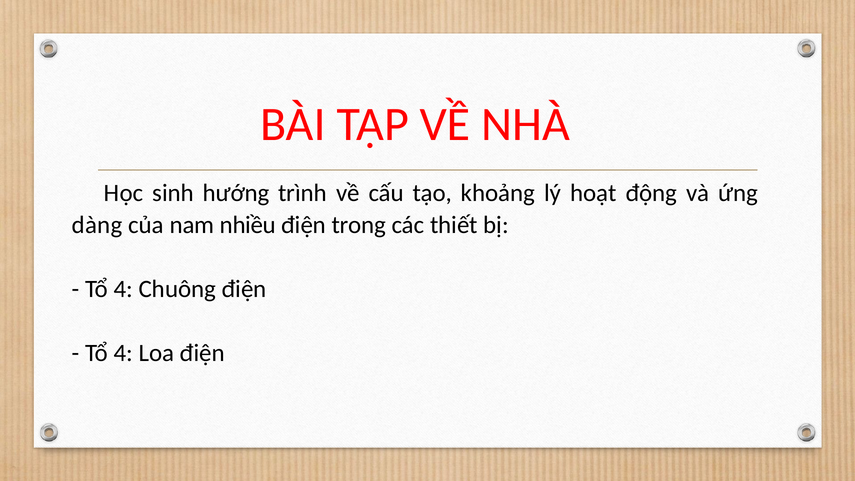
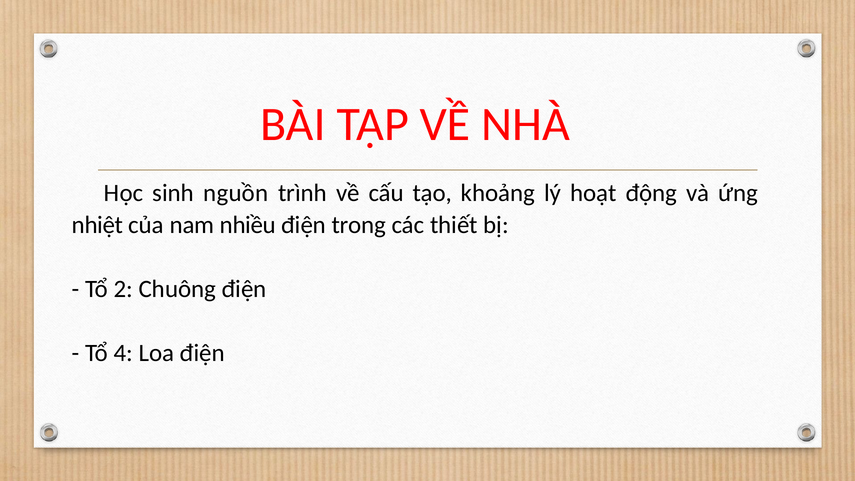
hướng: hướng -> nguồn (236, 193)
dàng: dàng -> nhiệt (98, 225)
4: 4 -> 2 (123, 289)
